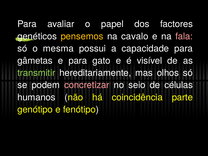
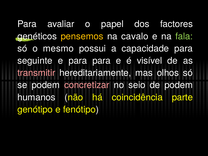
fala colour: pink -> light green (184, 36)
mesma: mesma -> mesmo (58, 48)
gâmetas: gâmetas -> seguinte (35, 61)
para gato: gato -> para (101, 61)
transmitir colour: light green -> pink (36, 73)
de células: células -> podem (179, 85)
